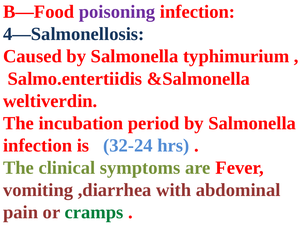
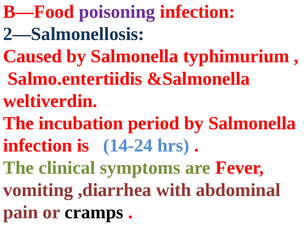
4—Salmonellosis: 4—Salmonellosis -> 2—Salmonellosis (74, 34)
32-24: 32-24 -> 14-24 (128, 145)
cramps colour: green -> black (94, 212)
